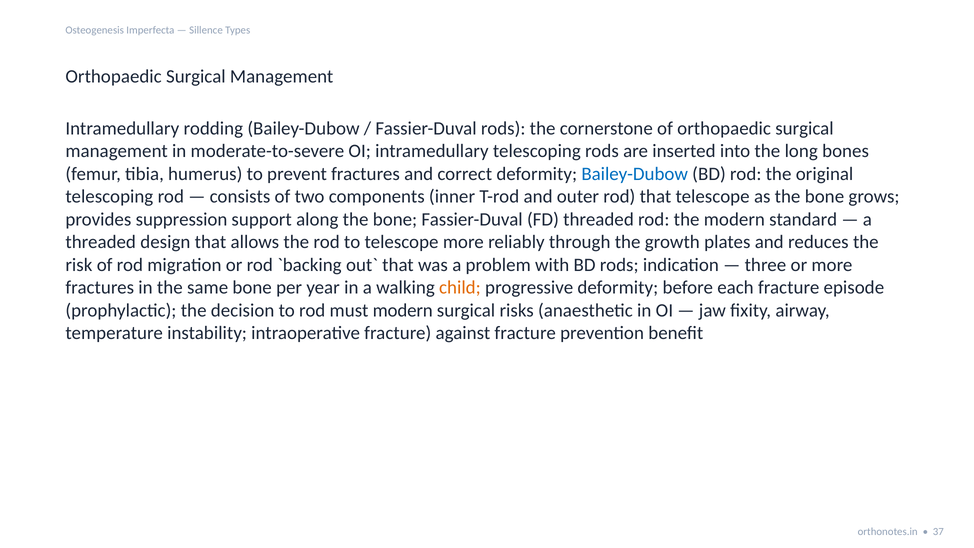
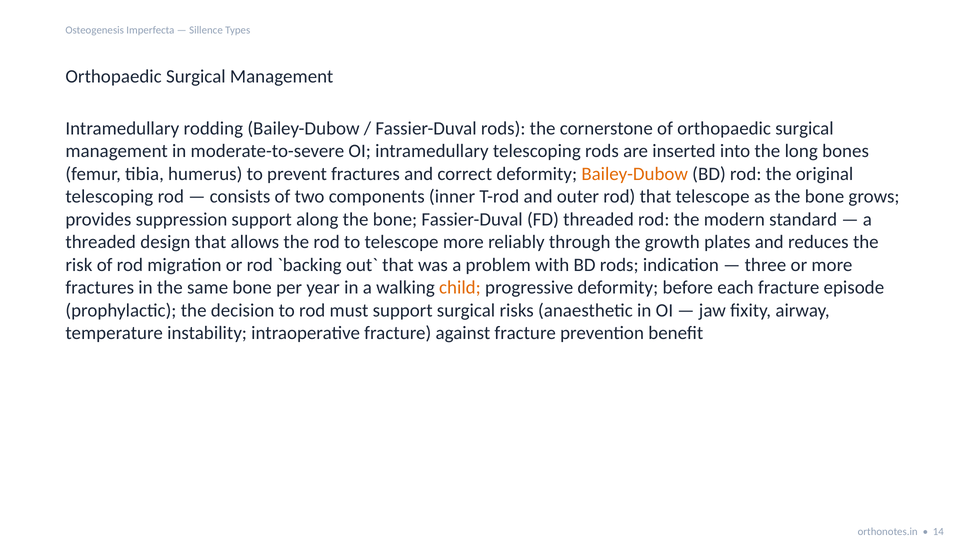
Bailey-Dubow colour: blue -> orange (635, 174)
must modern: modern -> support (403, 310)
37: 37 -> 14 (938, 532)
